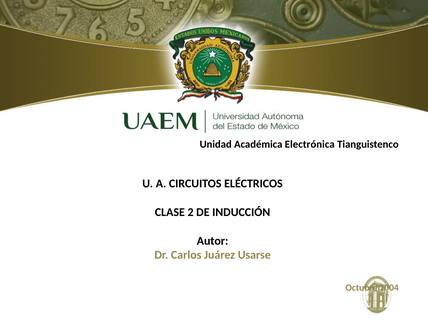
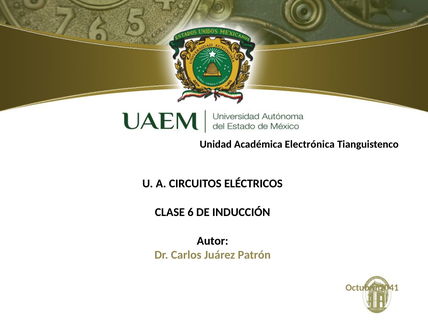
2: 2 -> 6 (191, 212)
Usarse: Usarse -> Patrón (254, 255)
2004: 2004 -> 2041 (389, 288)
